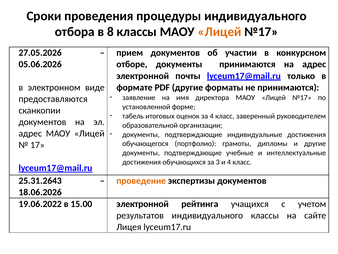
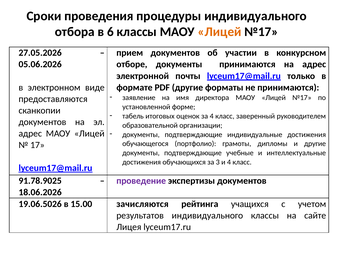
8: 8 -> 6 (110, 32)
25.31.2643: 25.31.2643 -> 91.78.9025 (40, 181)
проведение colour: orange -> purple (141, 181)
19.06.2022: 19.06.2022 -> 19.06.5026 (40, 204)
15.00 электронной: электронной -> зачисляются (142, 204)
